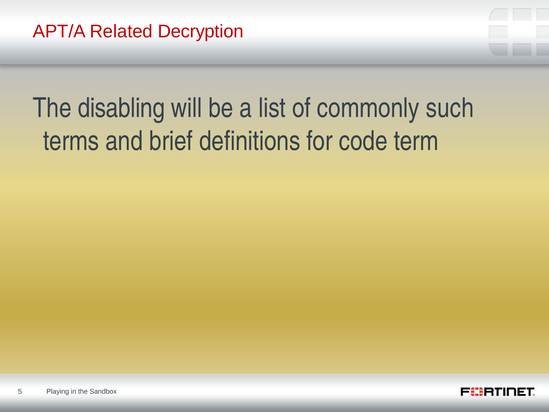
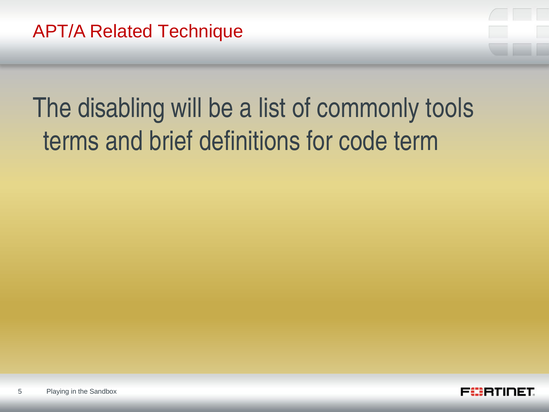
Decryption: Decryption -> Technique (201, 31)
such: such -> tools (450, 108)
